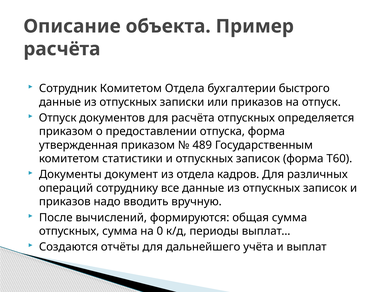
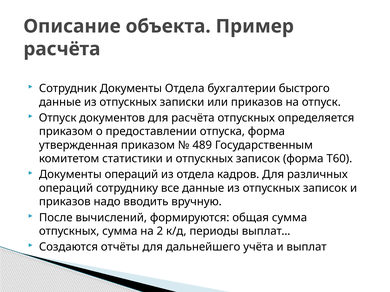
Сотрудник Комитетом: Комитетом -> Документы (131, 89)
Документы документ: документ -> операций (131, 175)
0: 0 -> 2 (160, 232)
